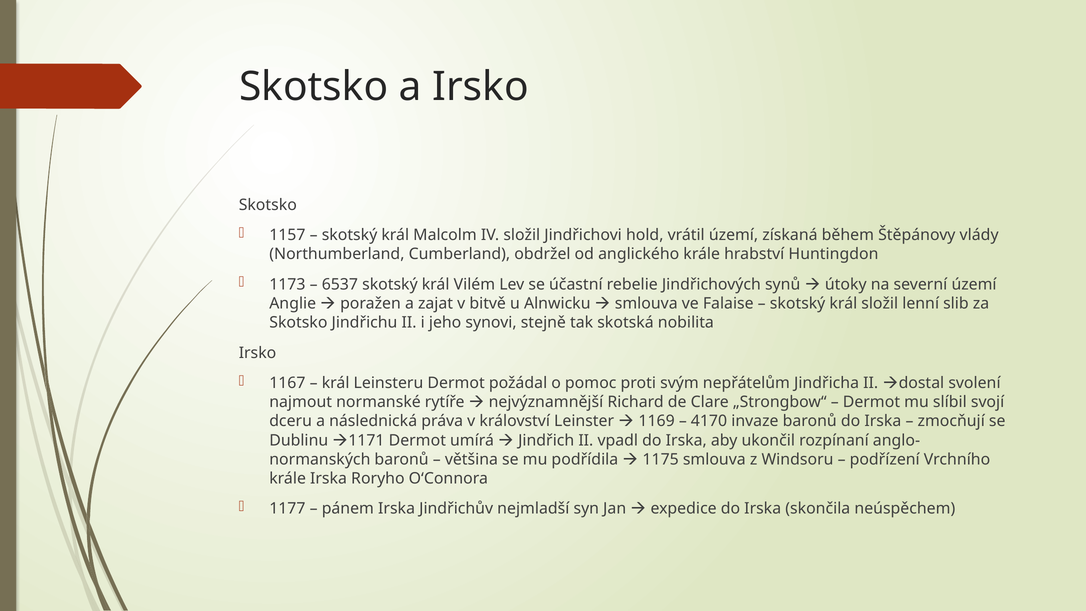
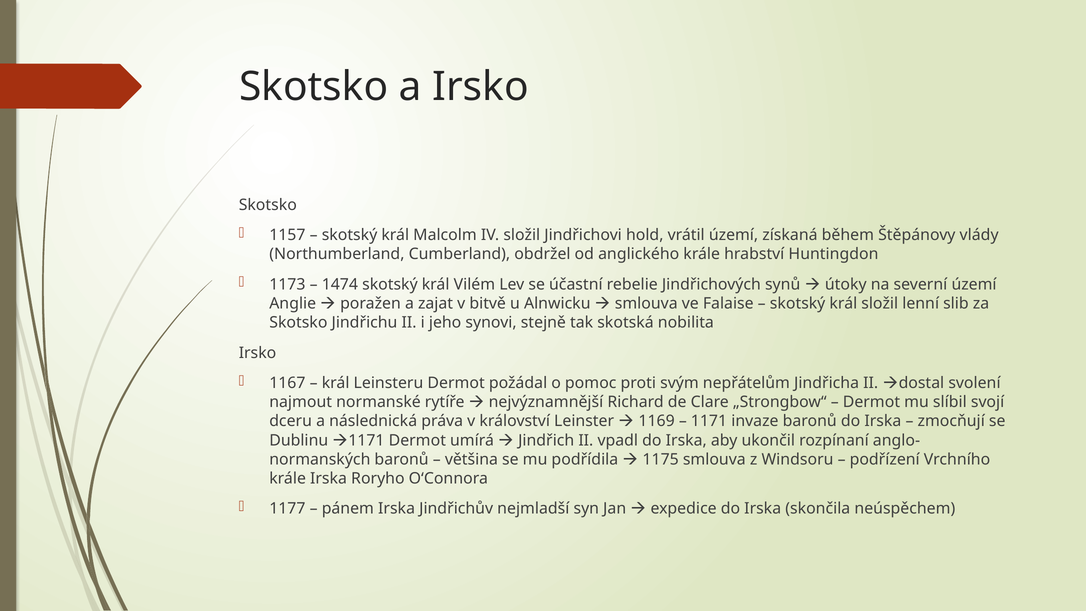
6537: 6537 -> 1474 (340, 284)
4170: 4170 -> 1171 (709, 421)
